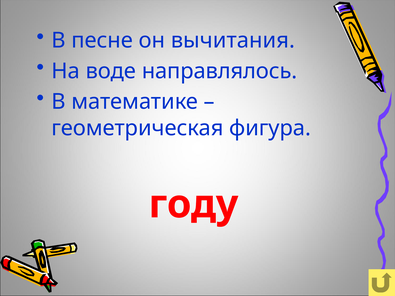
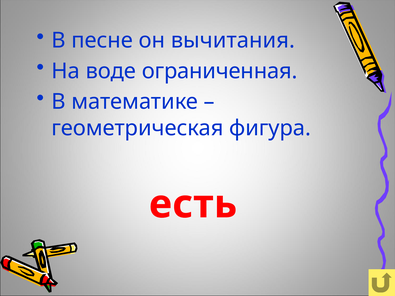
направлялось: направлялось -> ограниченная (220, 71)
году: году -> есть (193, 204)
